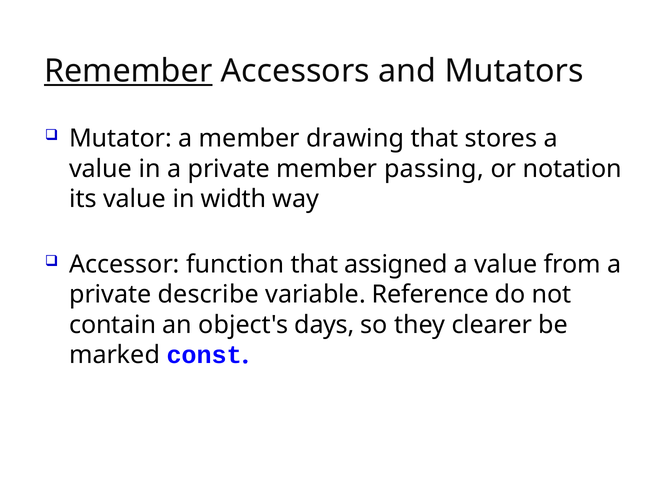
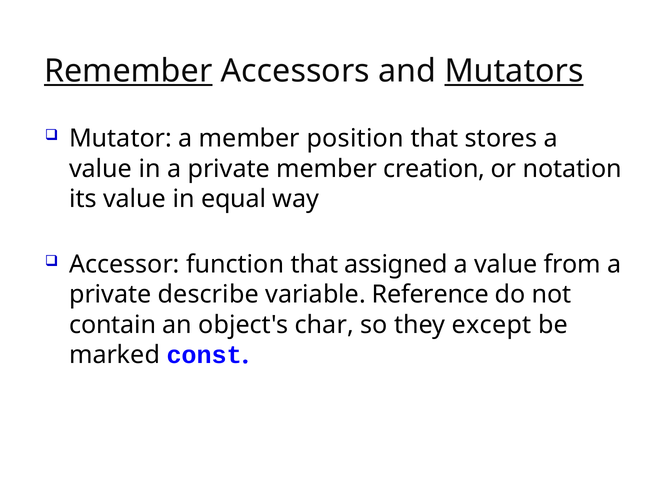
Mutators underline: none -> present (514, 71)
drawing: drawing -> position (355, 139)
passing: passing -> creation (434, 169)
width: width -> equal (234, 199)
days: days -> char (324, 325)
clearer: clearer -> except (492, 325)
